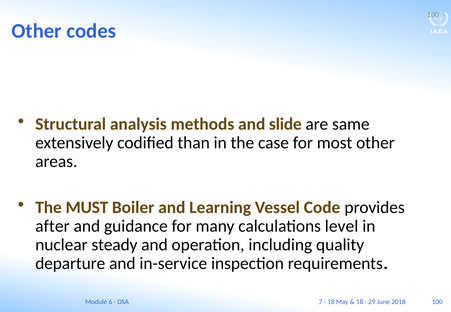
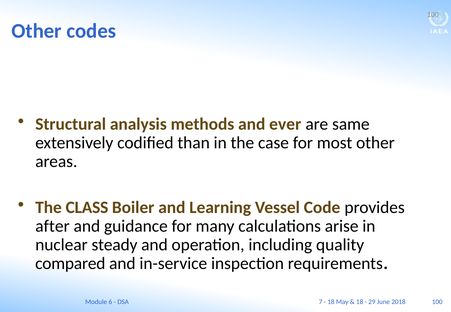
slide: slide -> ever (285, 124)
MUST: MUST -> CLASS (87, 207)
level: level -> arise (342, 226)
departure: departure -> compared (70, 264)
